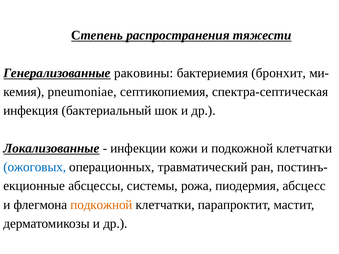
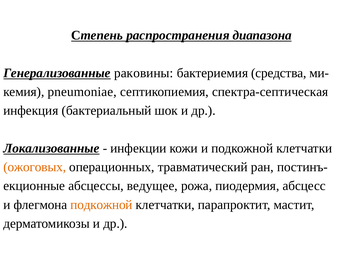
тяжести: тяжести -> диапазона (262, 35)
бронхит: бронхит -> средства (279, 73)
ожоговых colour: blue -> orange (35, 167)
системы: системы -> ведущее (152, 186)
